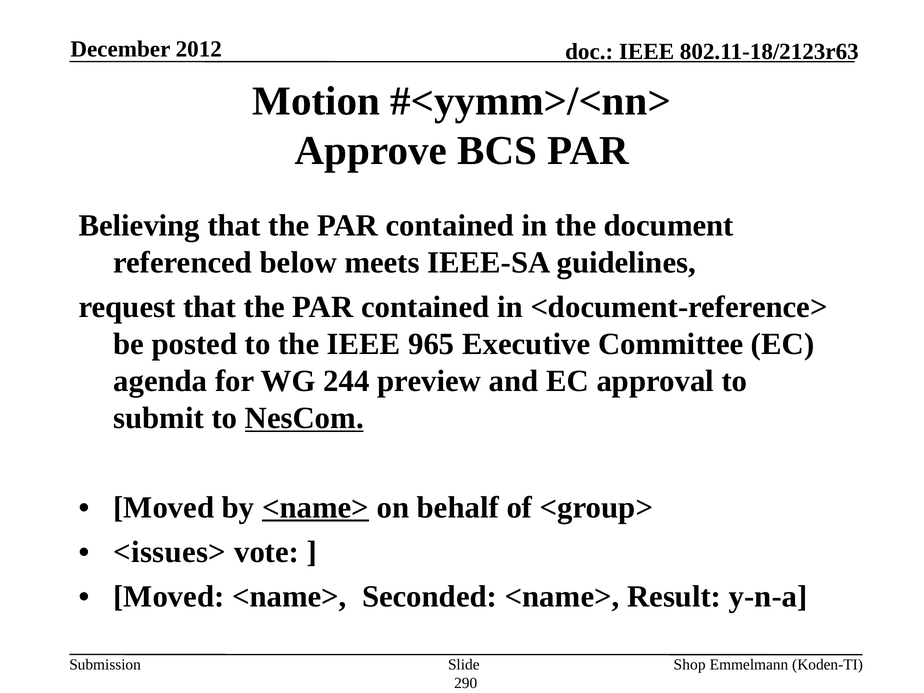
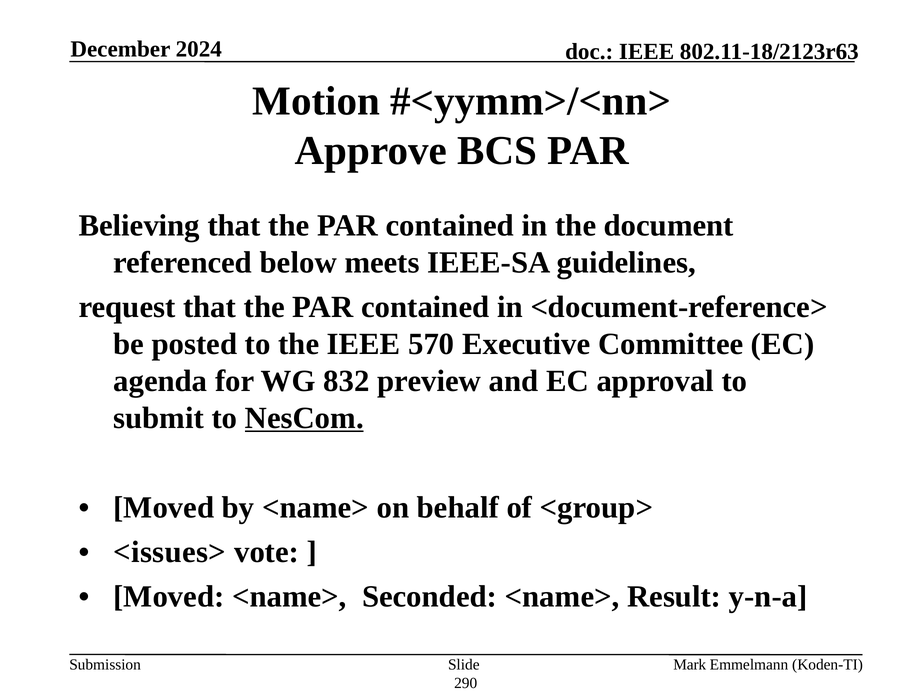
2012: 2012 -> 2024 (199, 49)
965: 965 -> 570 (431, 344)
244: 244 -> 832 (346, 381)
<name> underline: present -> none (315, 507)
Shop: Shop -> Mark (690, 665)
